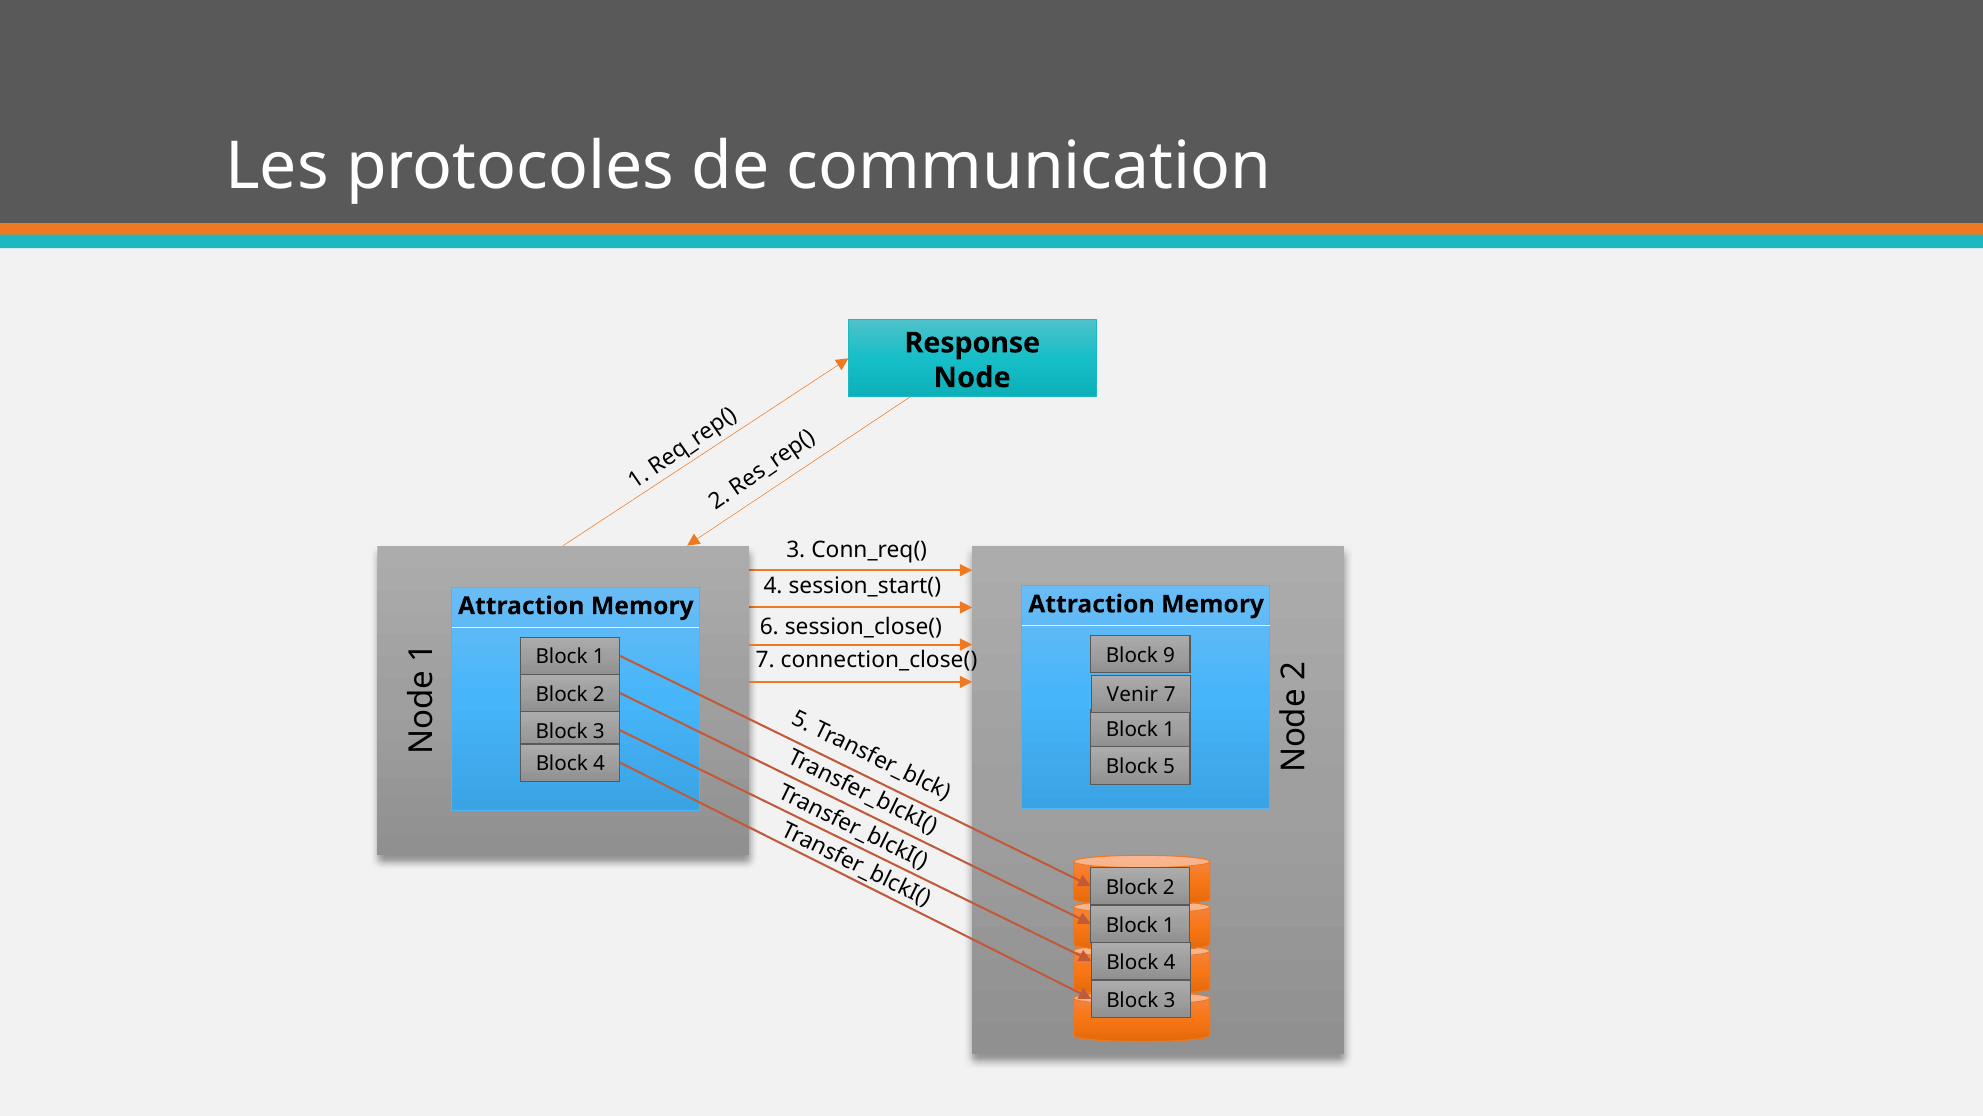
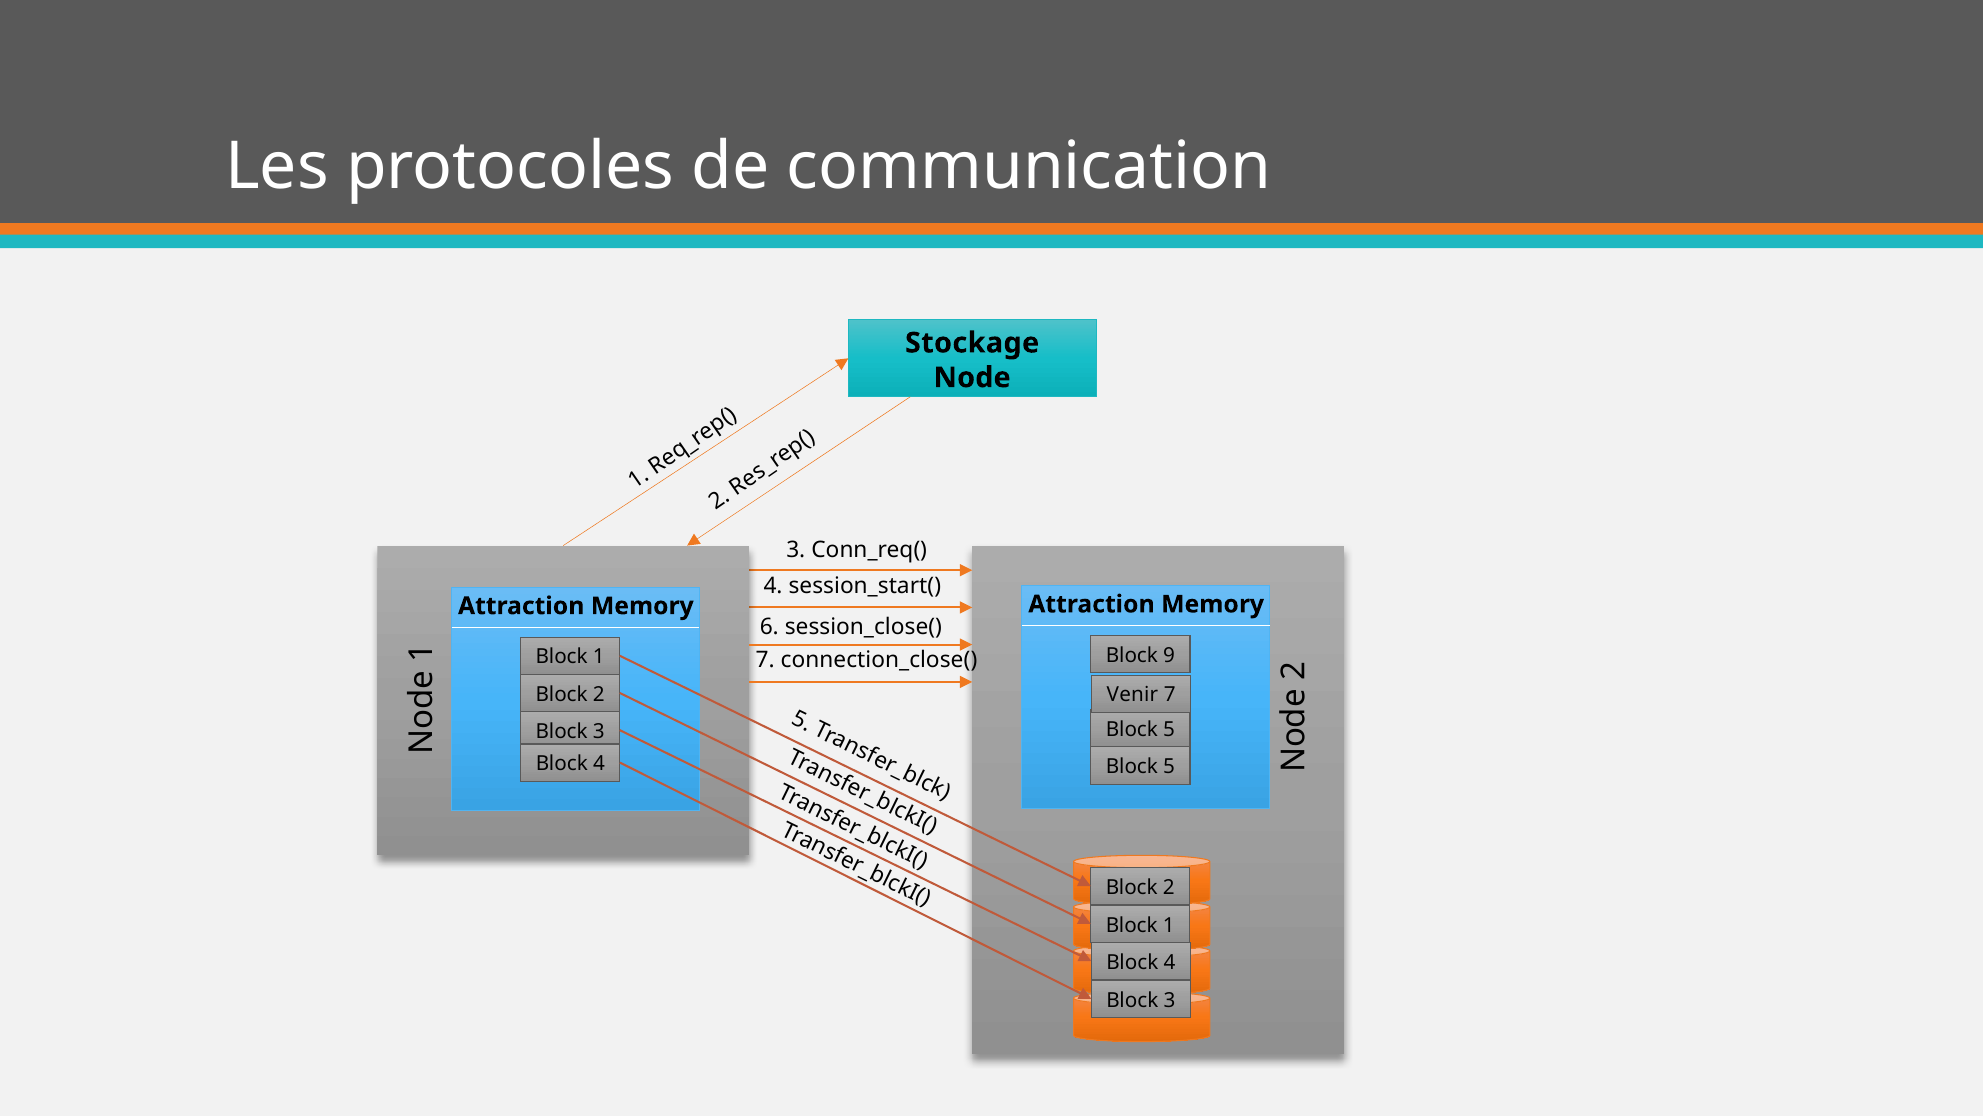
Response: Response -> Stockage (972, 343)
1: 1 -> 5 (1169, 729)
